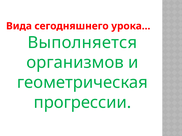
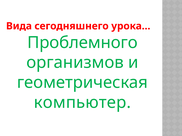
Выполняется: Выполняется -> Проблемного (82, 43)
прогрессии: прогрессии -> компьютер (82, 103)
